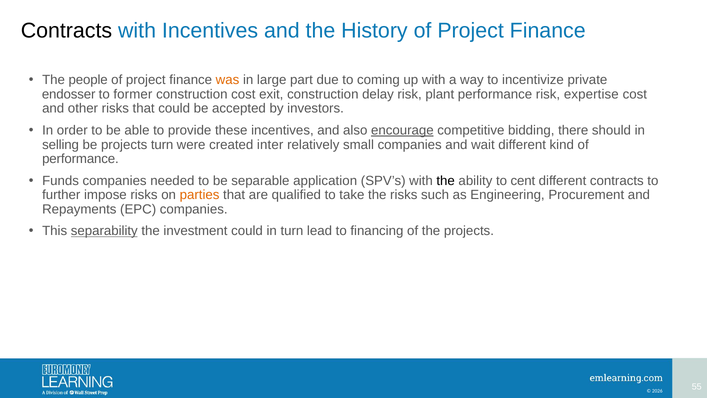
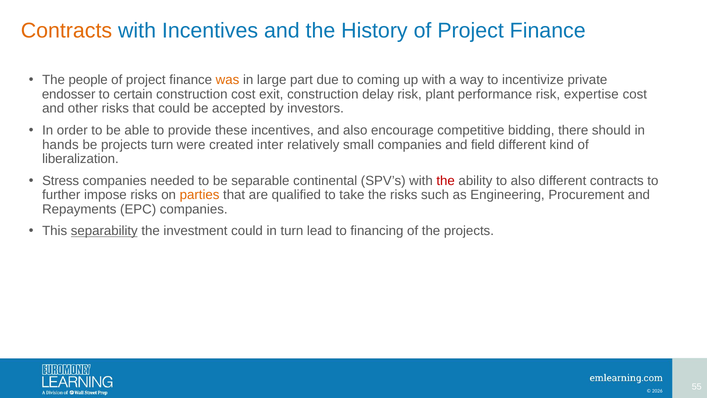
Contracts colour: black -> orange (66, 31)
former: former -> certain (133, 94)
encourage underline: present -> none (402, 130)
selling: selling -> hands (60, 145)
wait: wait -> field (483, 145)
performance: performance -> liberalization (80, 159)
Funds: Funds -> Stress (61, 181)
application: application -> continental (325, 181)
the colour: black -> red (446, 181)
to cent: cent -> also (523, 181)
